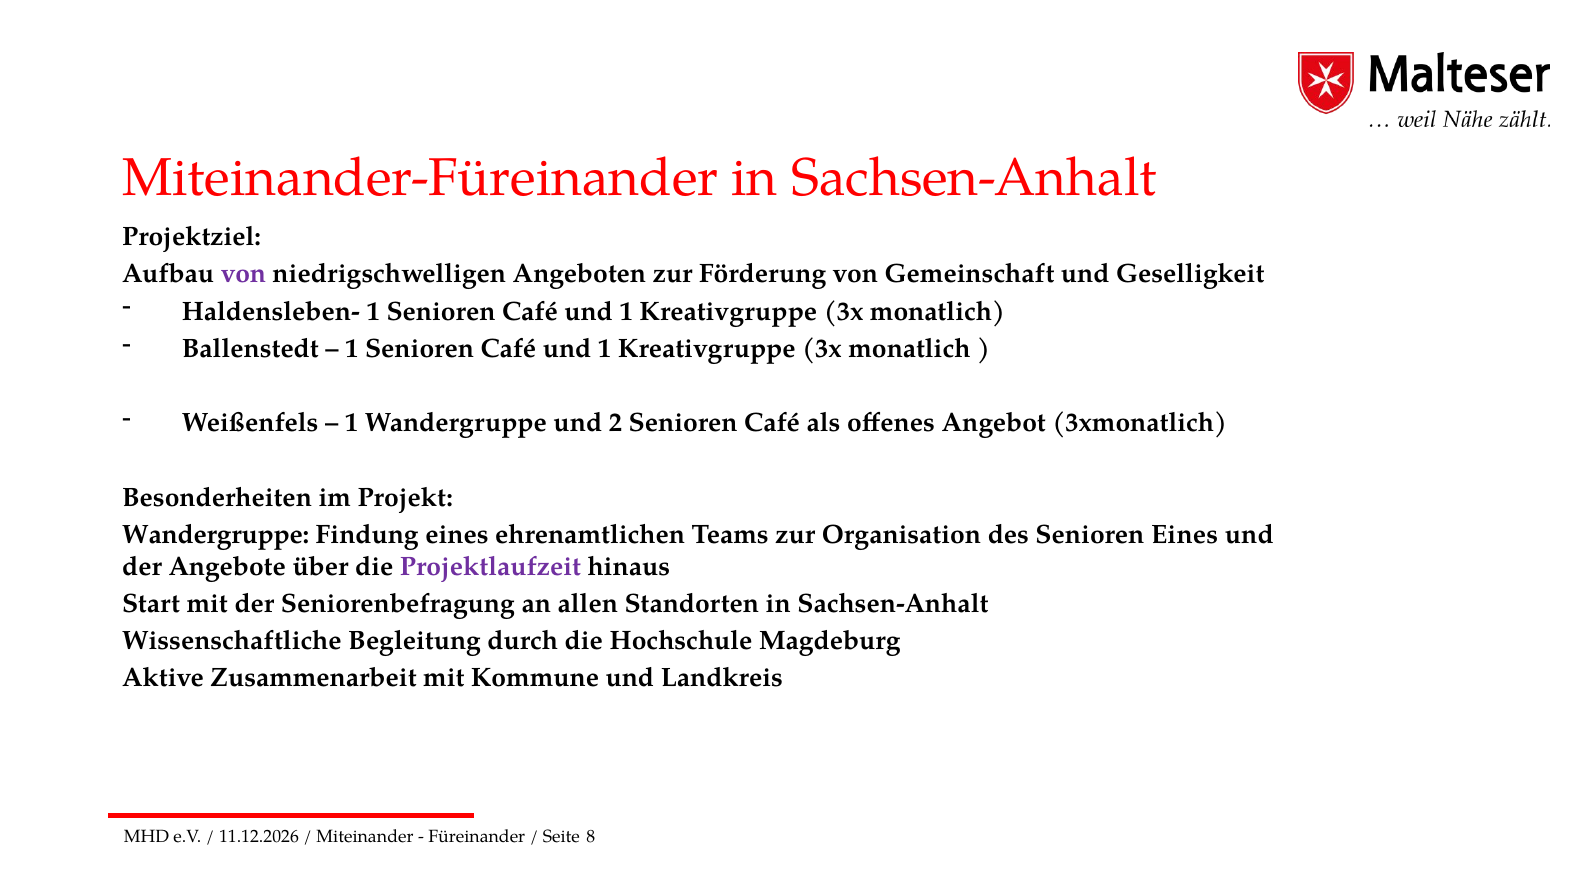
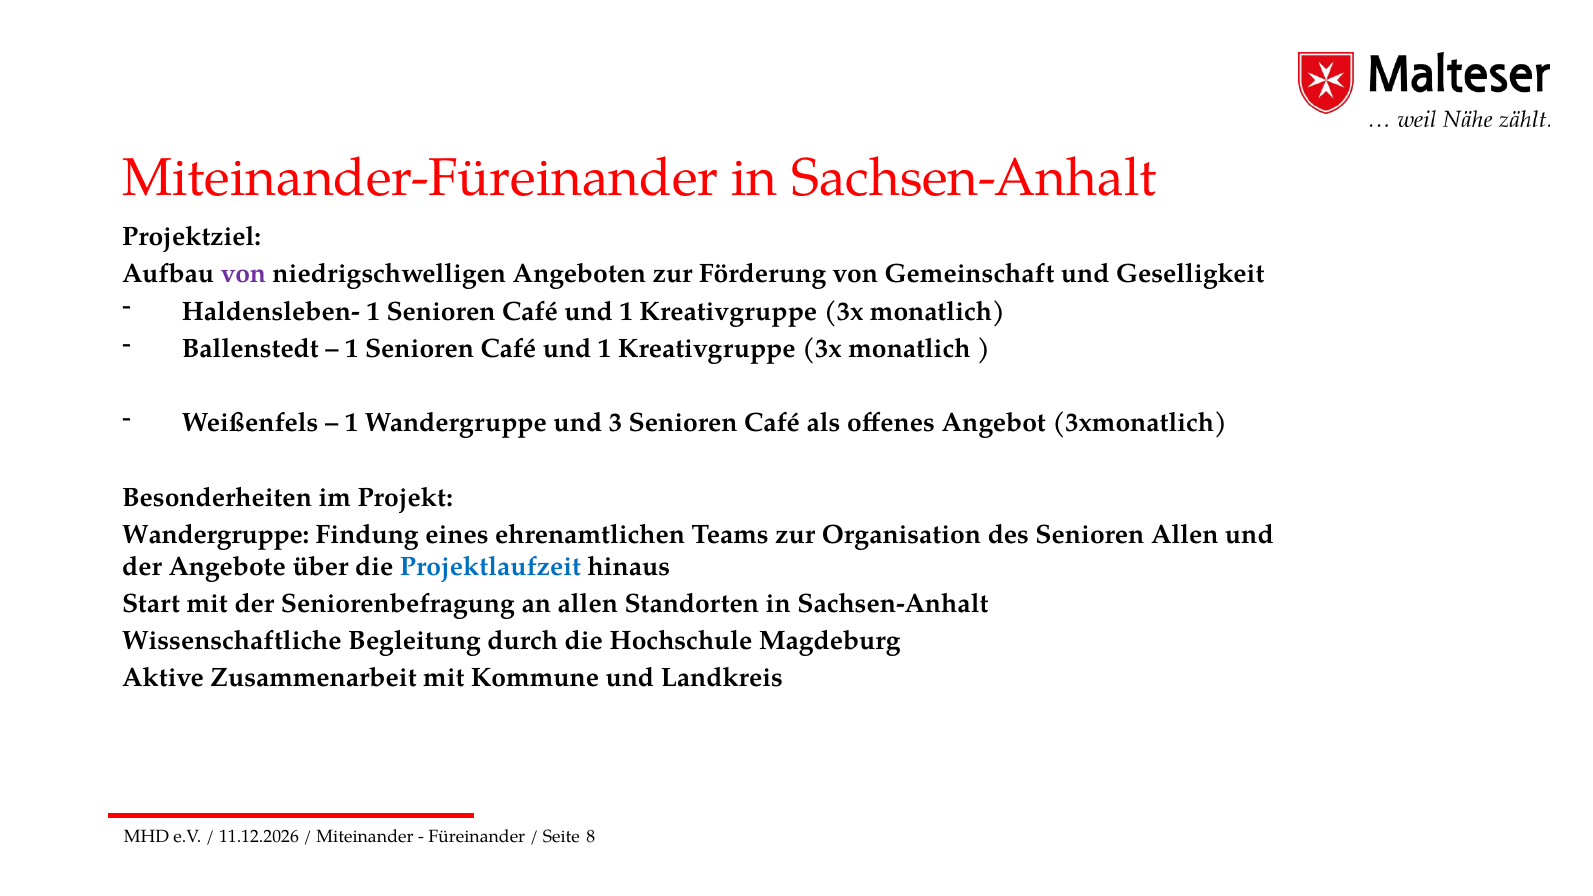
2: 2 -> 3 (615, 423)
Senioren Eines: Eines -> Allen (1185, 535)
Projektlaufzeit colour: purple -> blue (490, 566)
